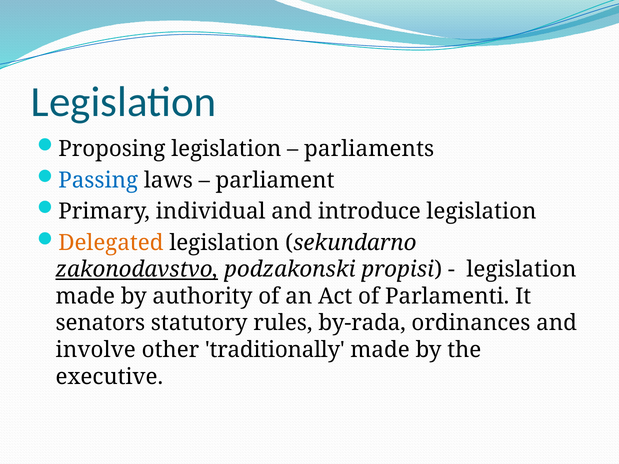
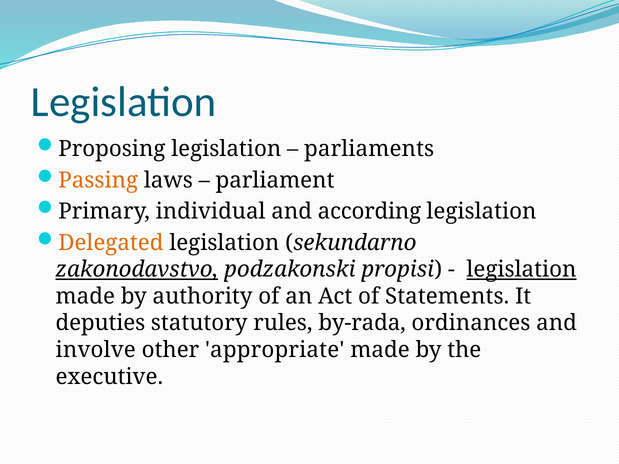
Passing colour: blue -> orange (98, 180)
introduce: introduce -> according (369, 212)
legislation underline: none -> present (522, 270)
Parlamenti: Parlamenti -> Statements (447, 296)
senators: senators -> deputies (100, 323)
traditionally: traditionally -> appropriate (275, 350)
